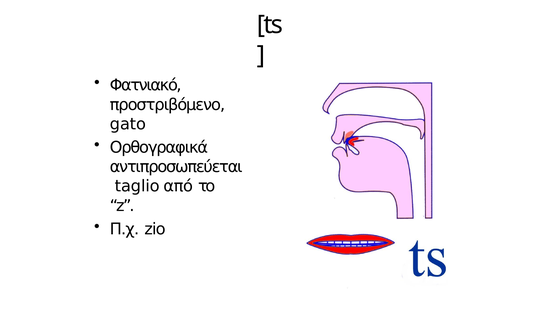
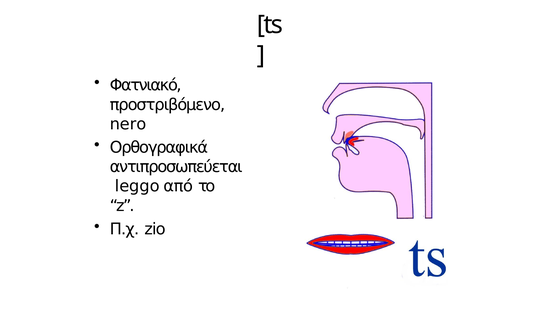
gato: gato -> nero (128, 124)
taglio: taglio -> leggo (137, 186)
